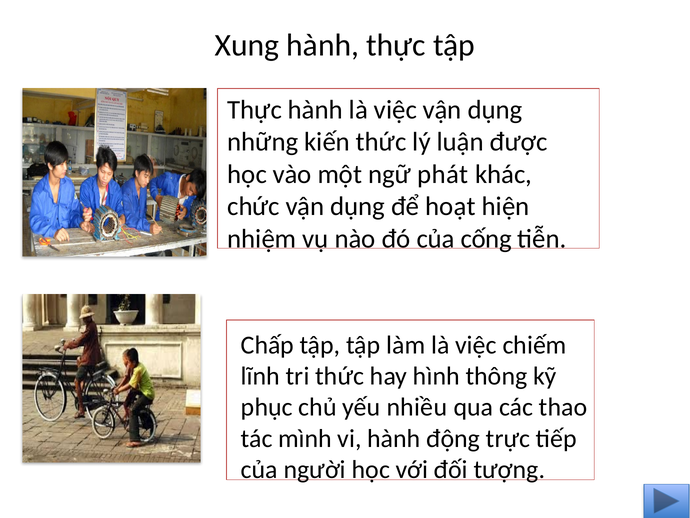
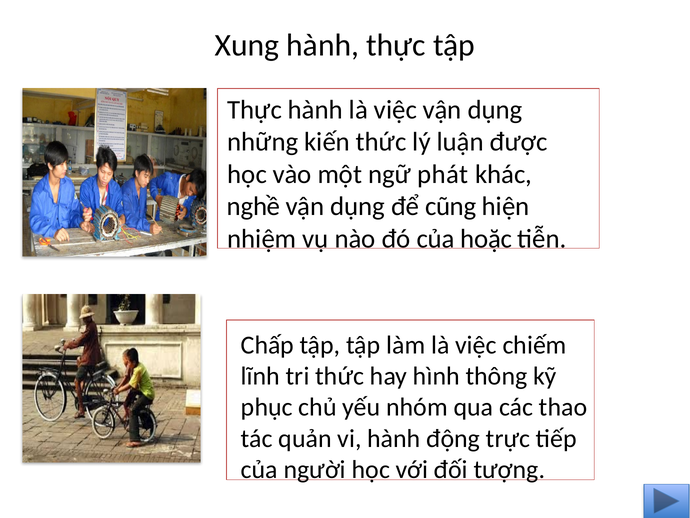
chức: chức -> nghề (254, 206)
hoạt: hoạt -> cũng (451, 206)
cống: cống -> hoặc (486, 239)
nhiều: nhiều -> nhóm (417, 407)
mình: mình -> quản (305, 438)
